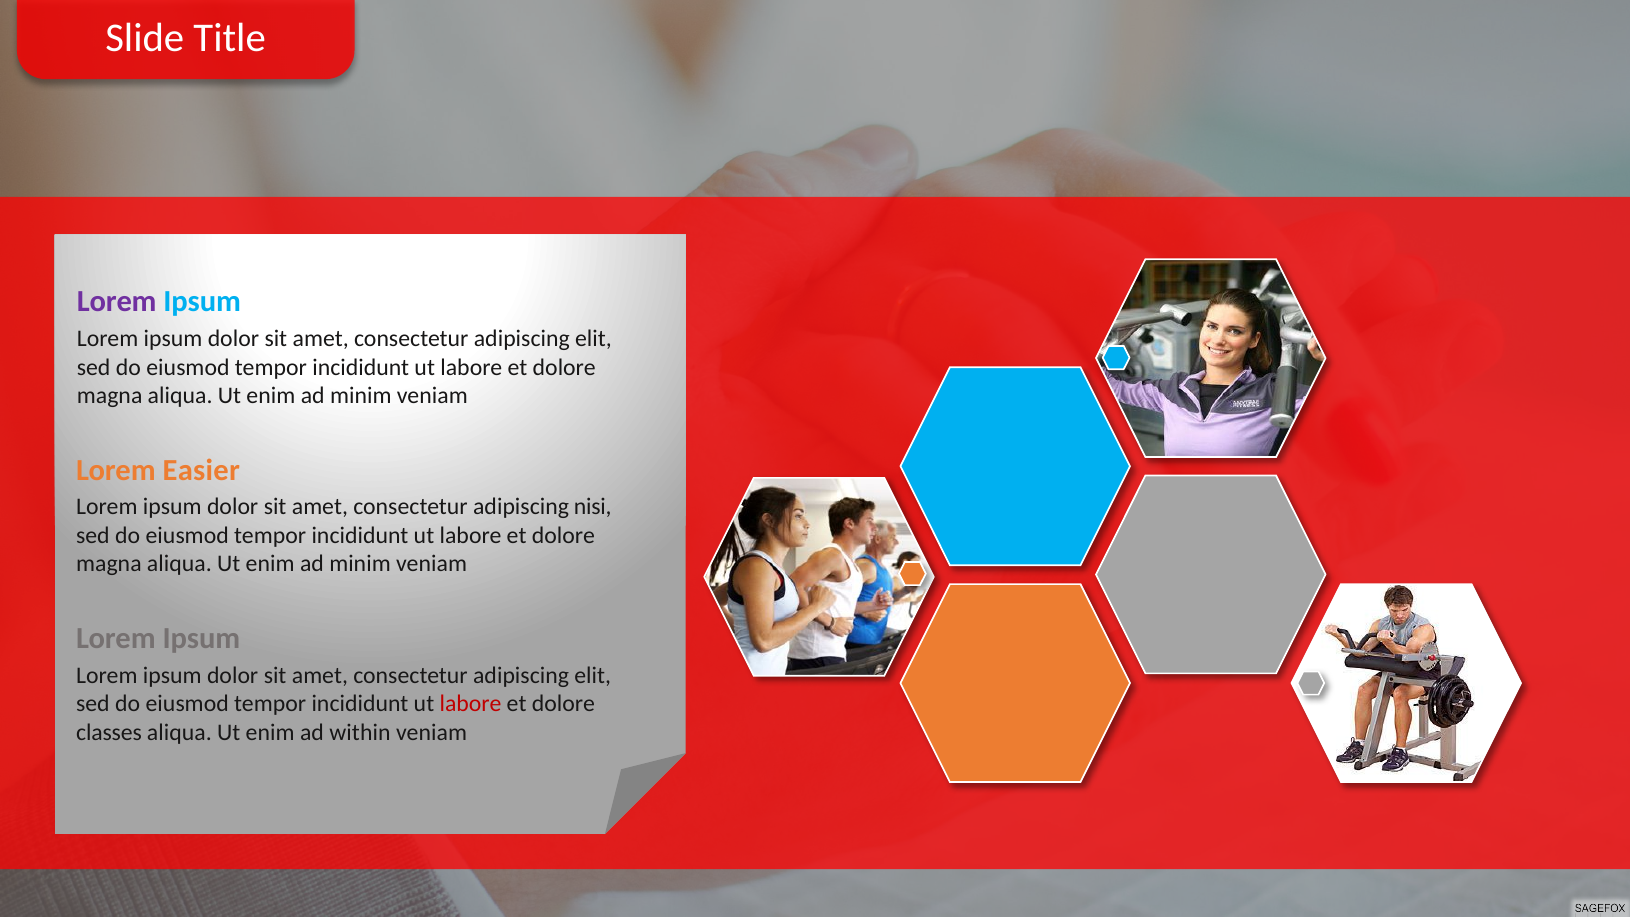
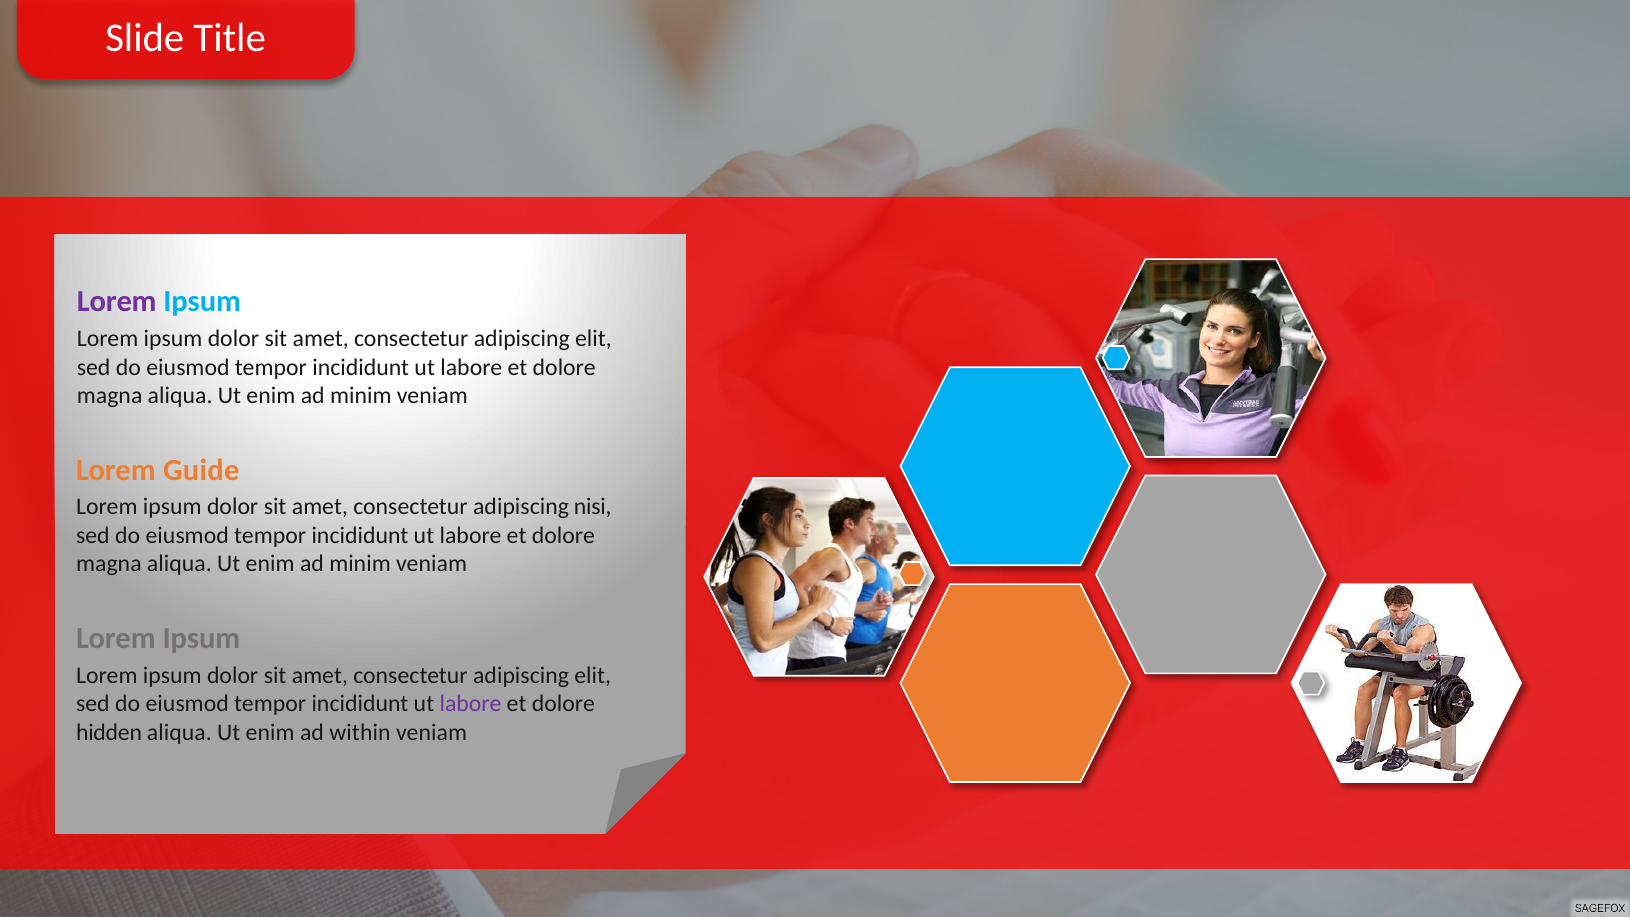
Easier: Easier -> Guide (201, 470)
labore colour: red -> purple (471, 704)
classes: classes -> hidden (109, 732)
